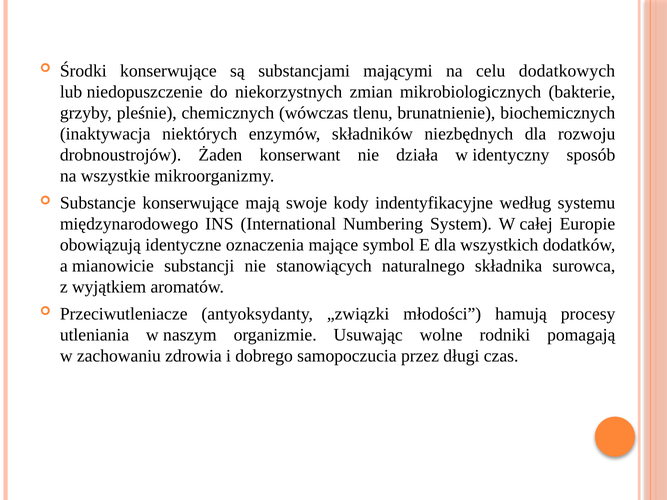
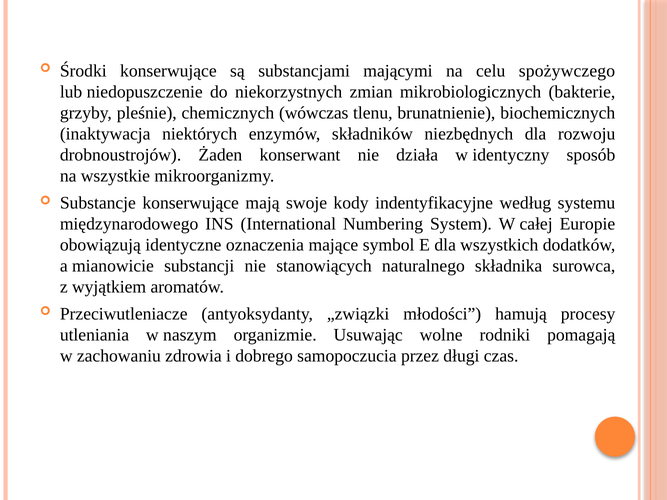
dodatkowych: dodatkowych -> spożywczego (567, 71)
